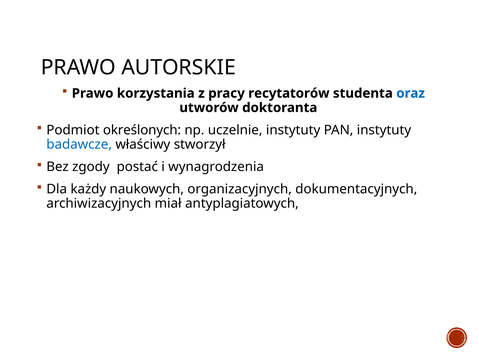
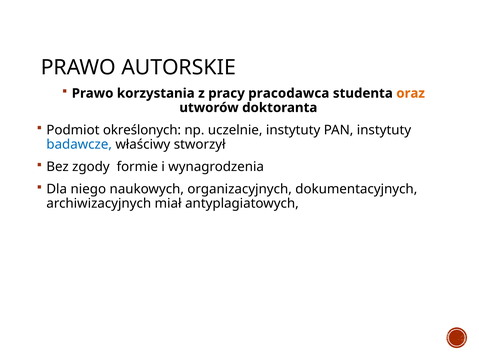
recytatorów: recytatorów -> pracodawca (289, 93)
oraz colour: blue -> orange (411, 93)
postać: postać -> formie (137, 167)
każdy: każdy -> niego (88, 189)
